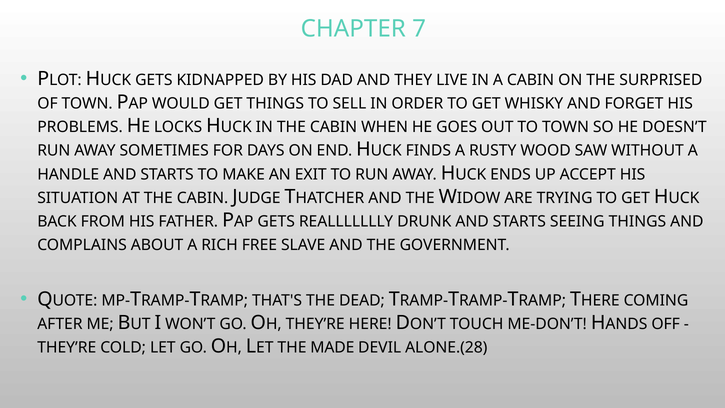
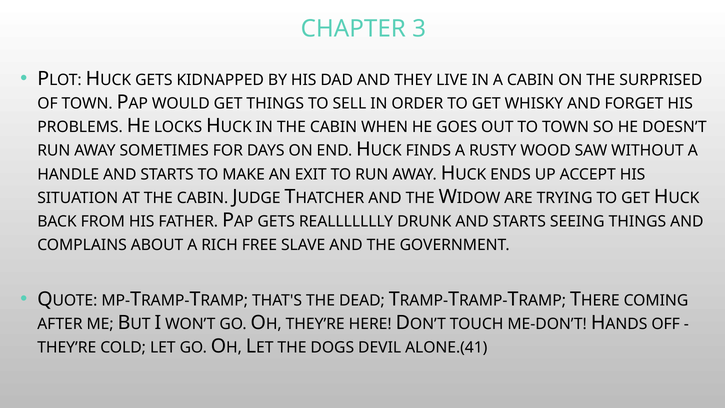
7: 7 -> 3 (419, 29)
MADE: MADE -> DOGS (332, 348)
ALONE.(28: ALONE.(28 -> ALONE.(41 (446, 348)
